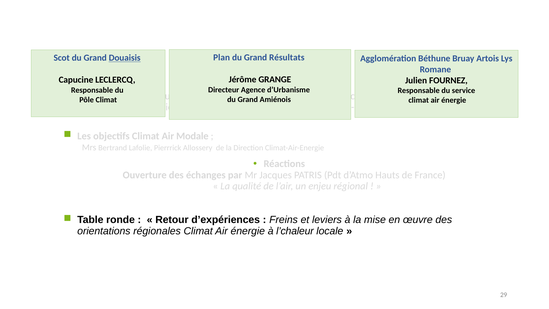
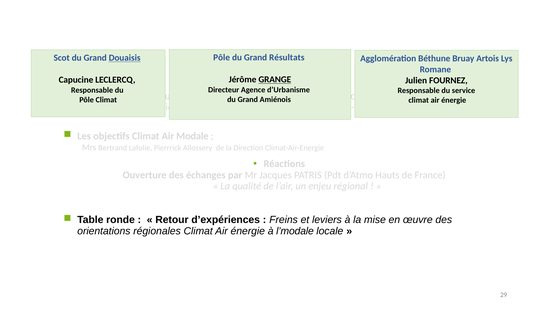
Plan: Plan -> Pôle (222, 58)
GRANGE underline: none -> present (275, 80)
l’chaleur: l’chaleur -> l’modale (295, 231)
